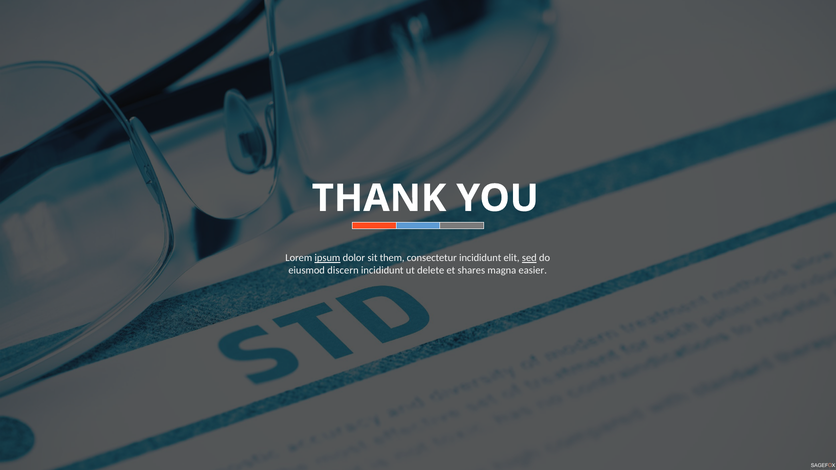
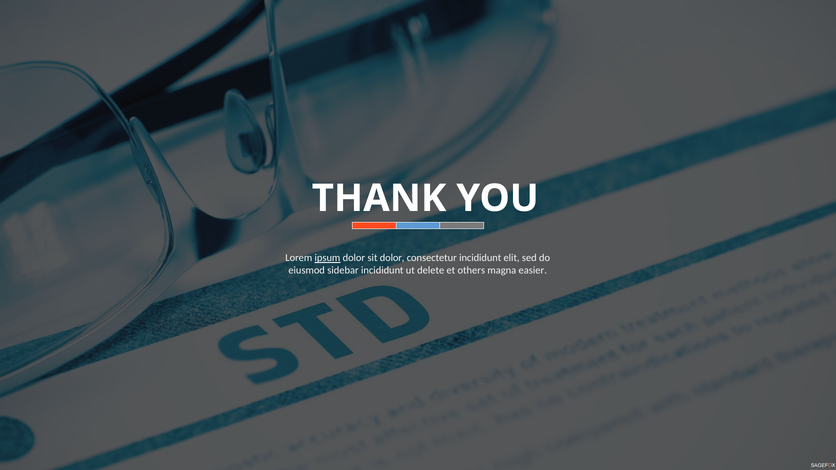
sit them: them -> dolor (392, 258)
sed underline: present -> none (529, 258)
discern: discern -> sidebar (343, 271)
shares: shares -> others (471, 271)
